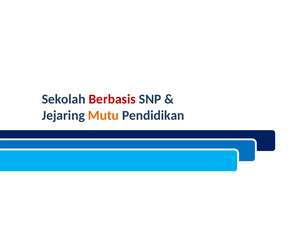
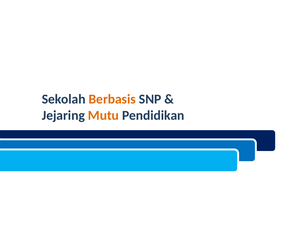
Berbasis colour: red -> orange (112, 99)
